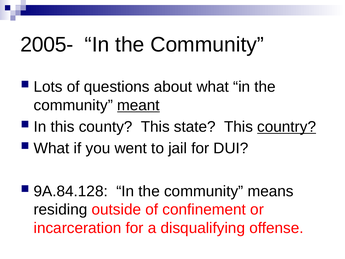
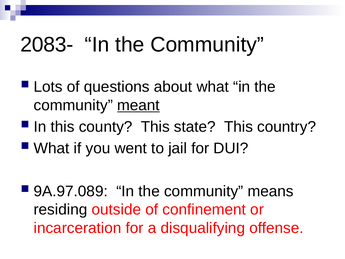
2005-: 2005- -> 2083- (47, 45)
country underline: present -> none (287, 127)
9A.84.128: 9A.84.128 -> 9A.97.089 (71, 191)
